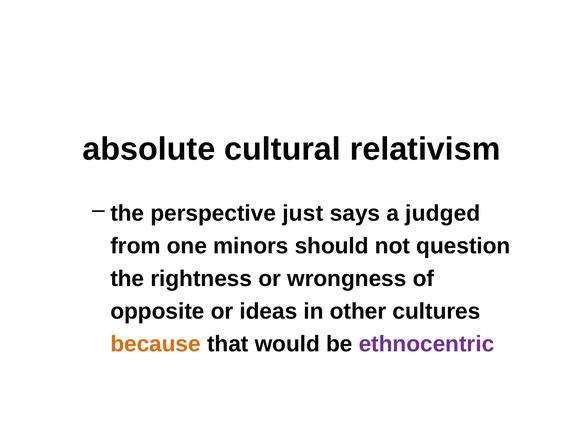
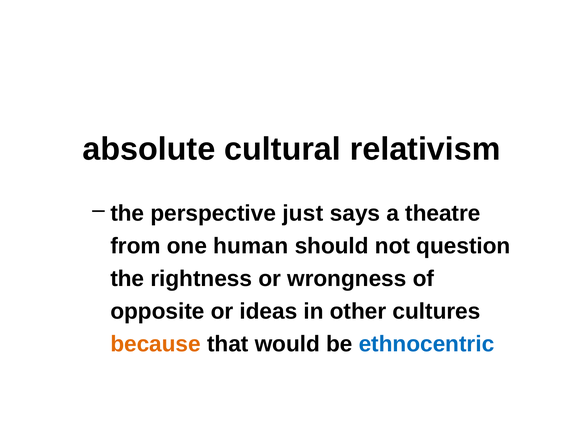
judged: judged -> theatre (443, 213)
minors: minors -> human (251, 246)
ethnocentric colour: purple -> blue (426, 344)
